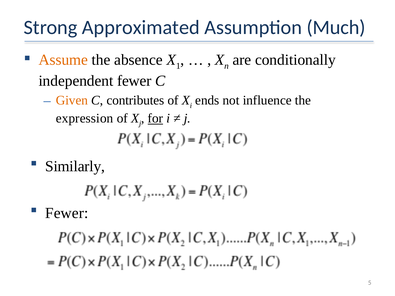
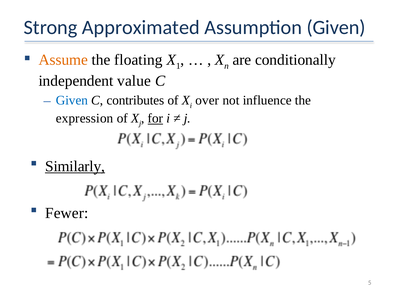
Assumption Much: Much -> Given (336, 27)
absence: absence -> floating (138, 60)
independent fewer: fewer -> value (134, 81)
Given colour: orange -> blue (72, 100)
ends: ends -> over (207, 100)
Similarly underline: none -> present (75, 166)
